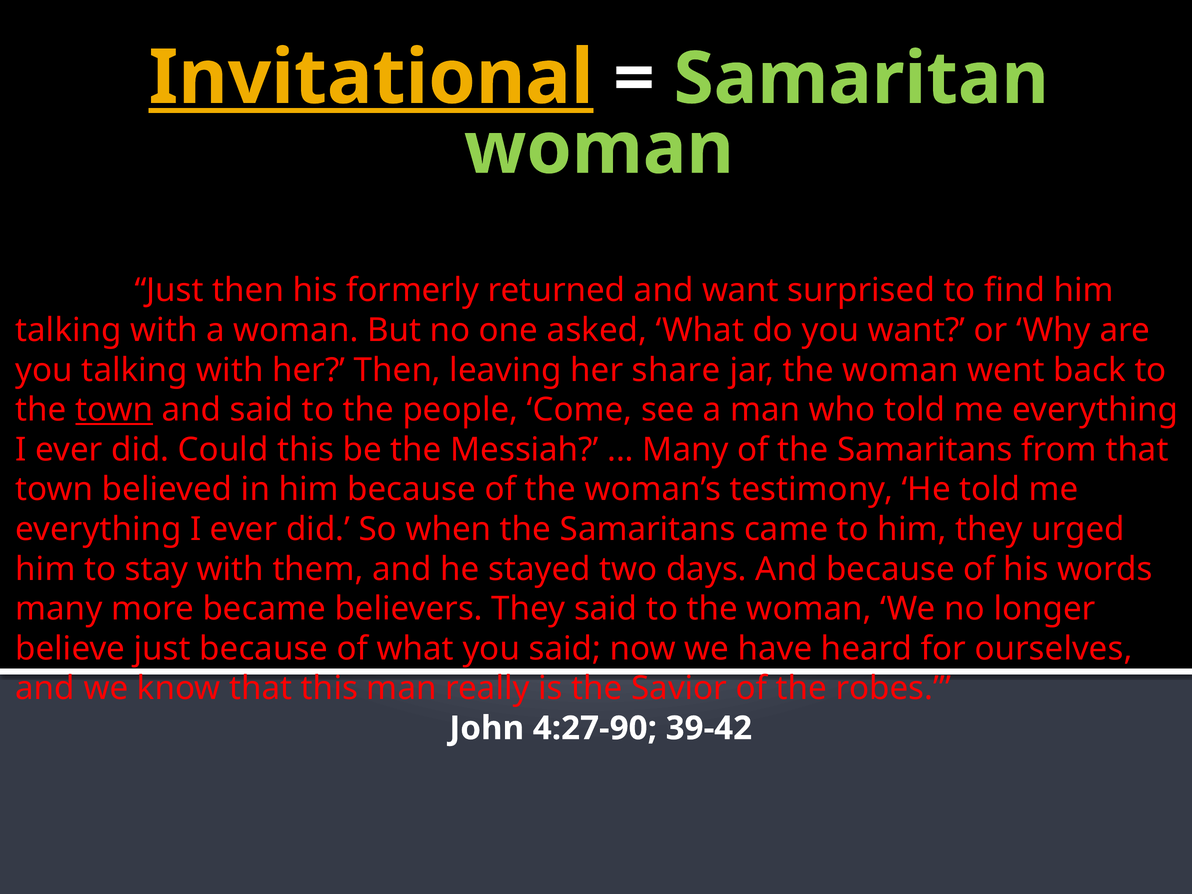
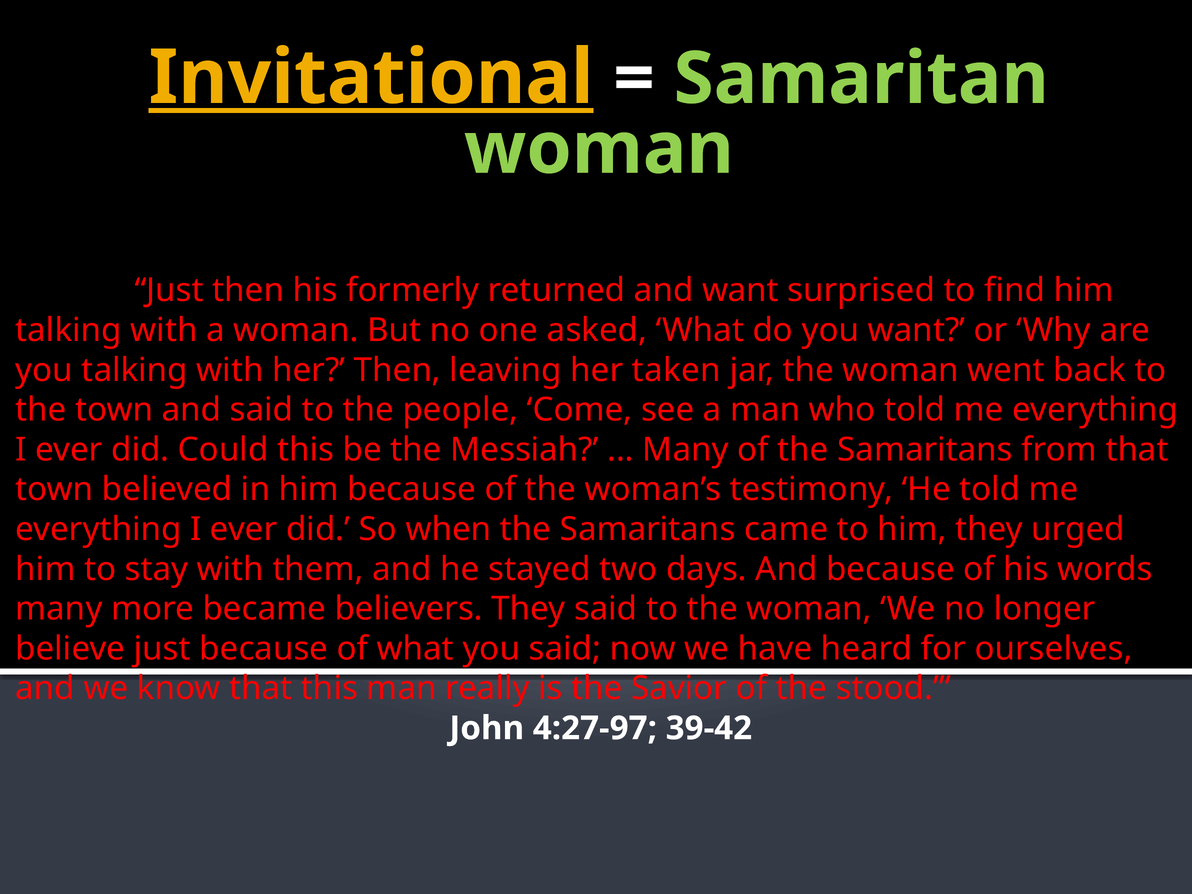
share: share -> taken (676, 370)
town underline: present -> none (114, 410)
robes: robes -> stood (893, 688)
4:27-90: 4:27-90 -> 4:27-97 (595, 728)
